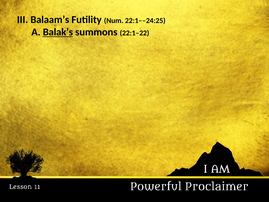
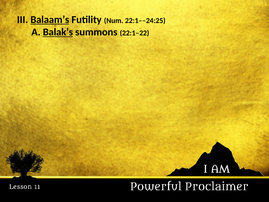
Balaam’s underline: none -> present (50, 20)
